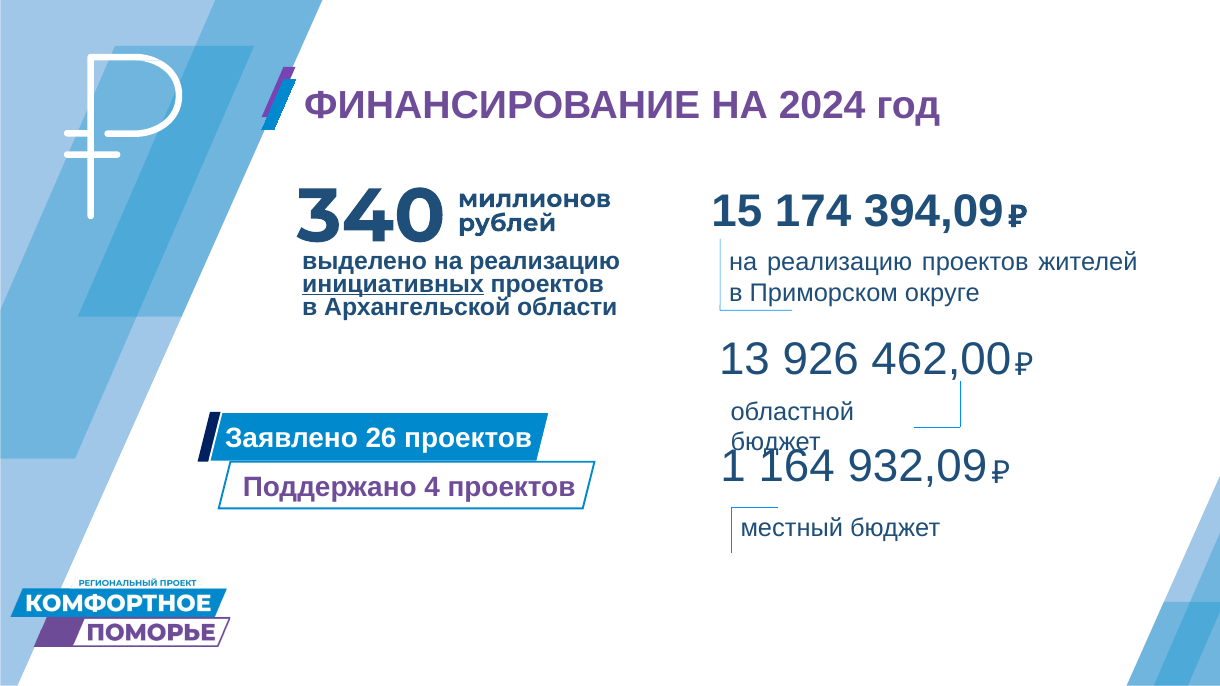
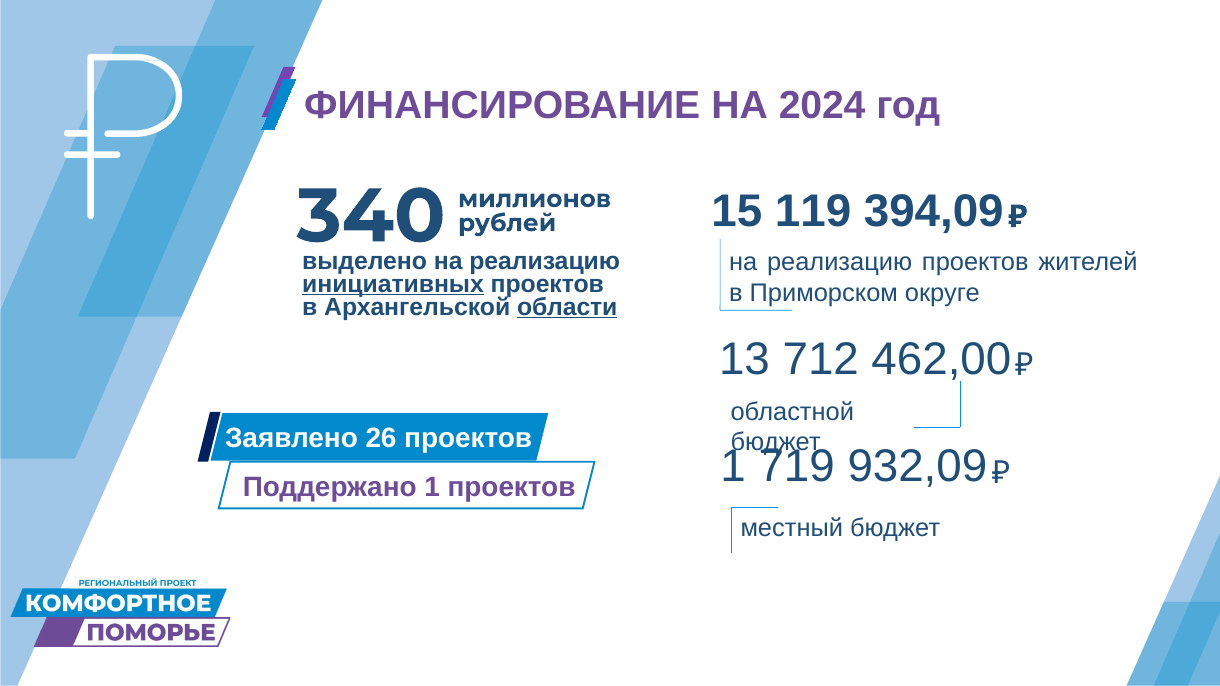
174: 174 -> 119 (813, 211)
области underline: none -> present (567, 307)
926: 926 -> 712 (821, 360)
164: 164 -> 719 (797, 466)
Поддержано 4: 4 -> 1 (432, 487)
